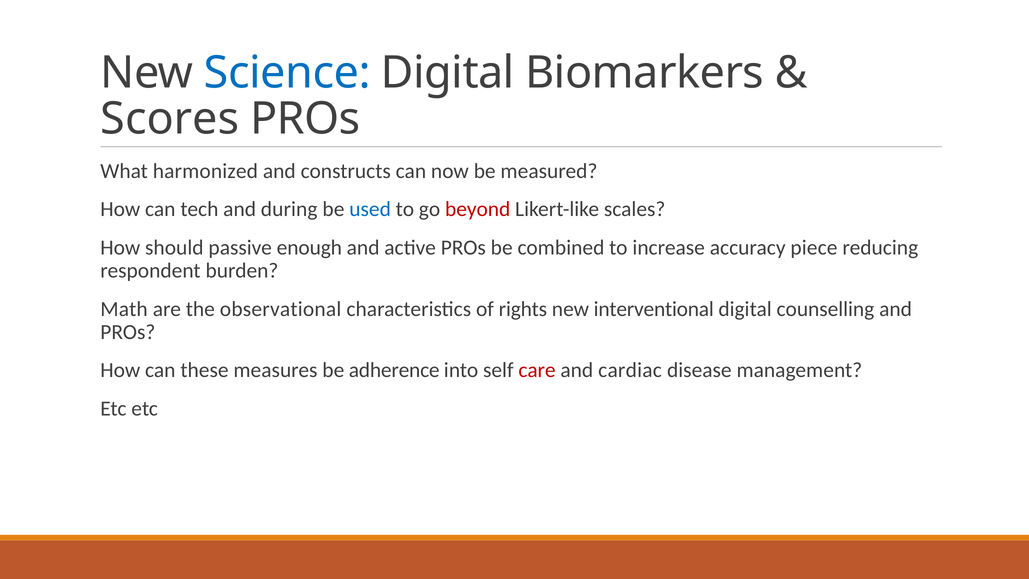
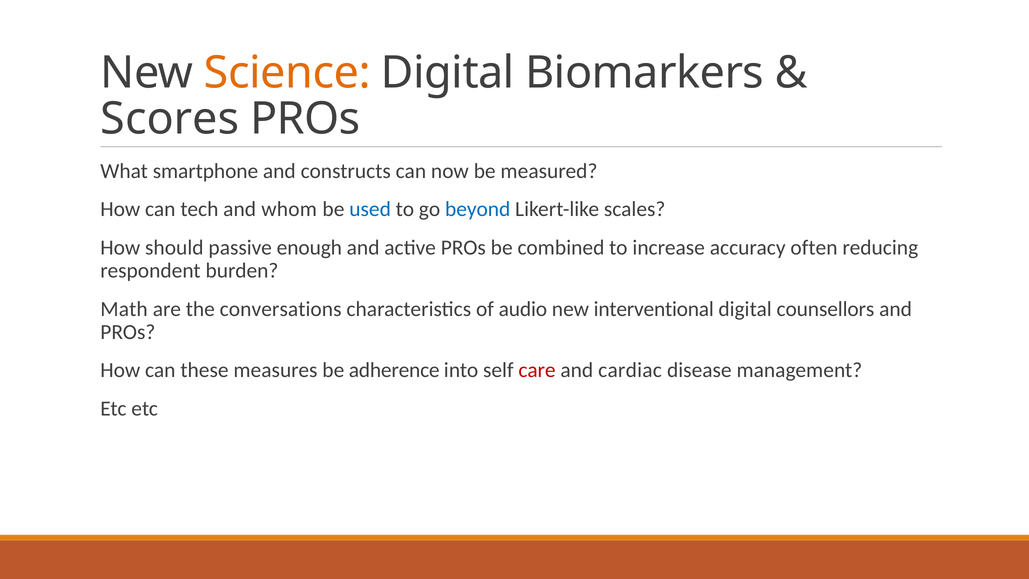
Science colour: blue -> orange (287, 73)
harmonized: harmonized -> smartphone (205, 171)
during: during -> whom (289, 209)
beyond colour: red -> blue (478, 209)
piece: piece -> often (814, 248)
observational: observational -> conversations (281, 309)
rights: rights -> audio (523, 309)
counselling: counselling -> counsellors (825, 309)
